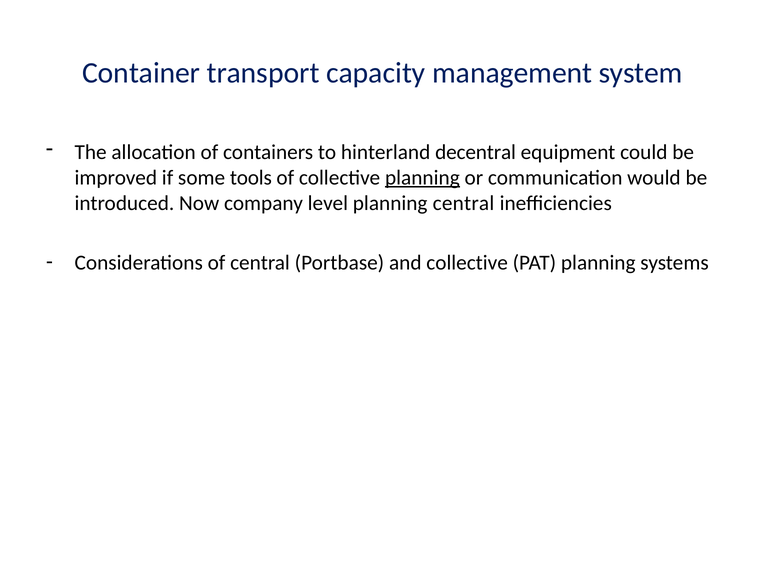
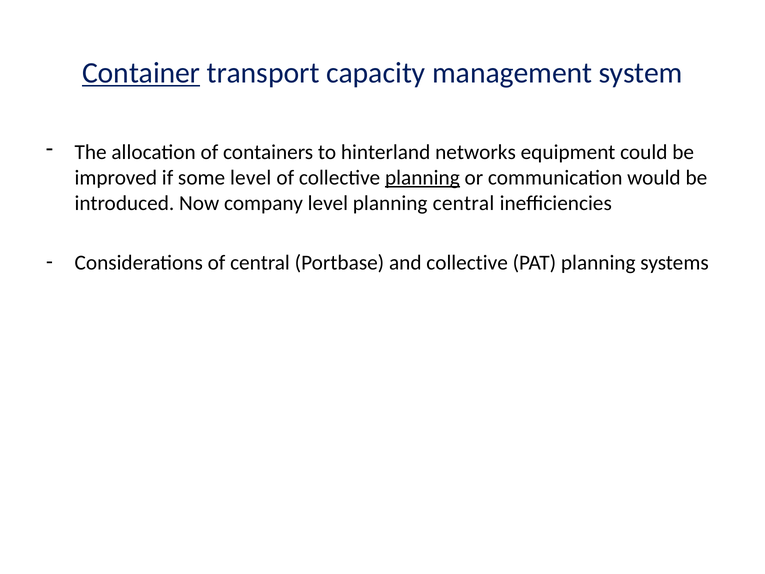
Container underline: none -> present (141, 73)
decentral: decentral -> networks (476, 152)
some tools: tools -> level (251, 177)
